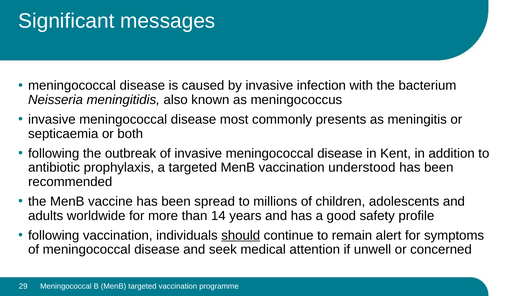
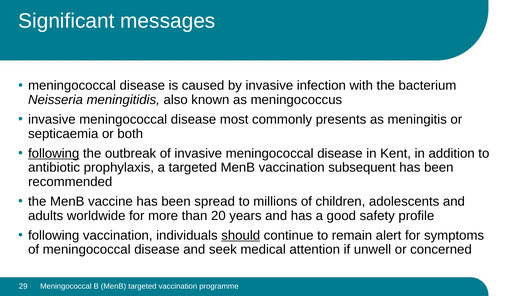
following underline: none -> present (54, 154)
understood: understood -> subsequent (362, 168)
14: 14 -> 20 (218, 216)
